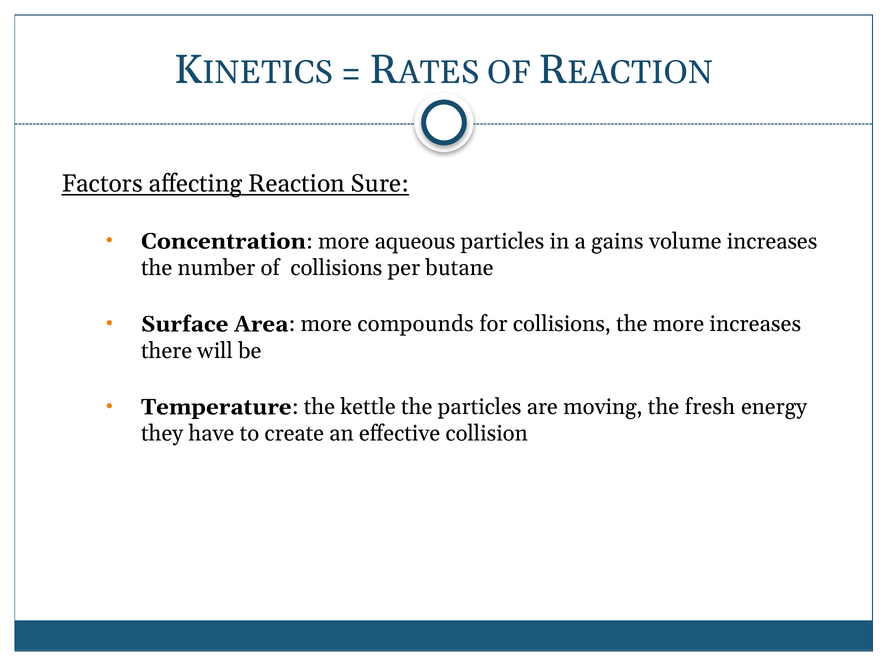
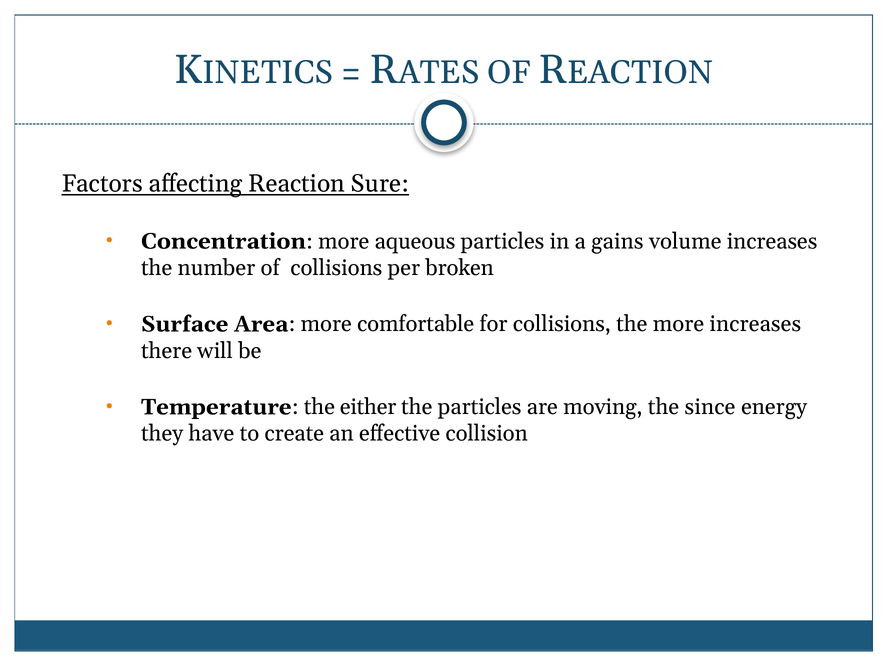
butane: butane -> broken (460, 268)
compounds: compounds -> comfortable (416, 324)
kettle: kettle -> either (368, 407)
fresh: fresh -> since (710, 407)
